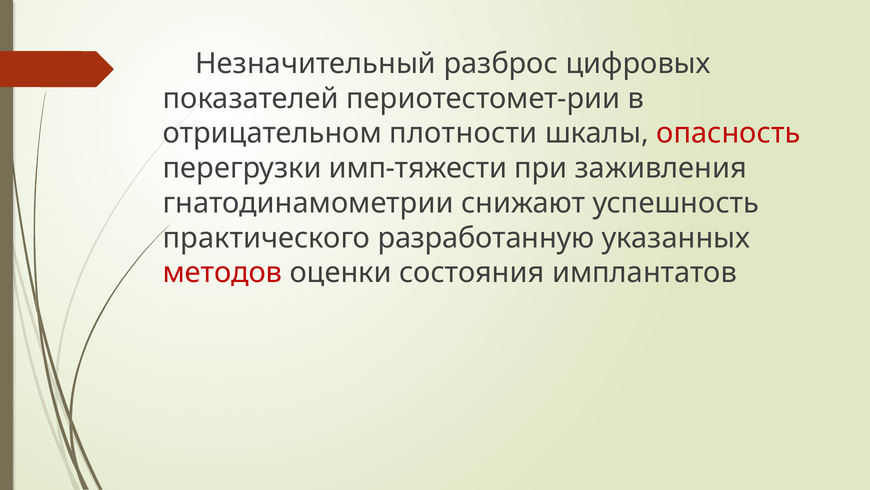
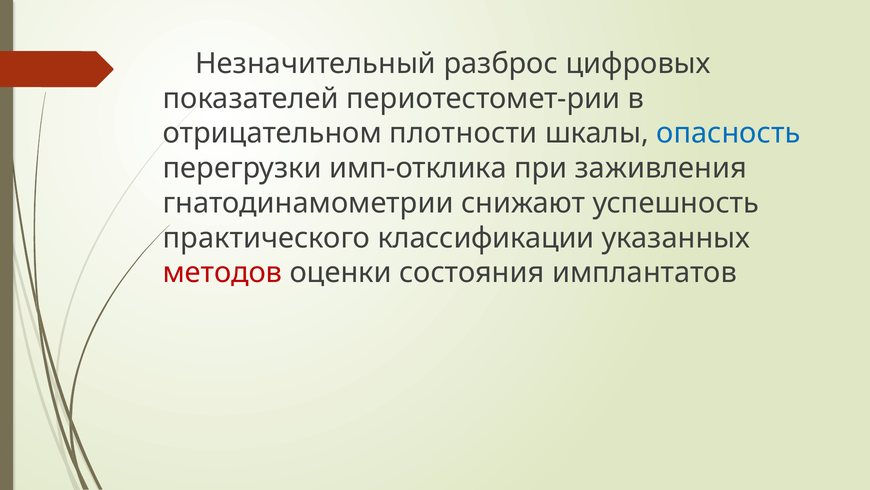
опасность colour: red -> blue (728, 133)
имп-тяжести: имп-тяжести -> имп-отклика (418, 168)
разработанную: разработанную -> классификации (486, 238)
